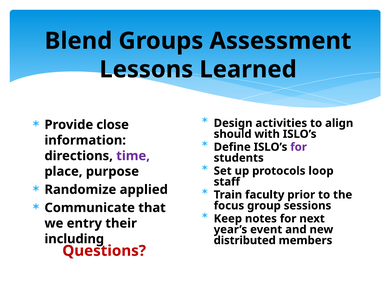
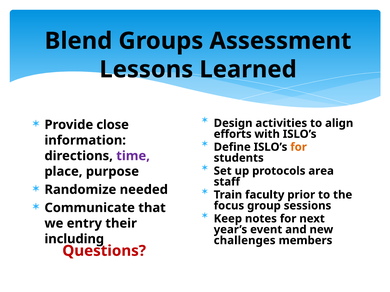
should: should -> efforts (233, 134)
for colour: purple -> orange (299, 147)
loop: loop -> area (321, 171)
applied: applied -> needed (144, 190)
distributed: distributed -> challenges (245, 241)
